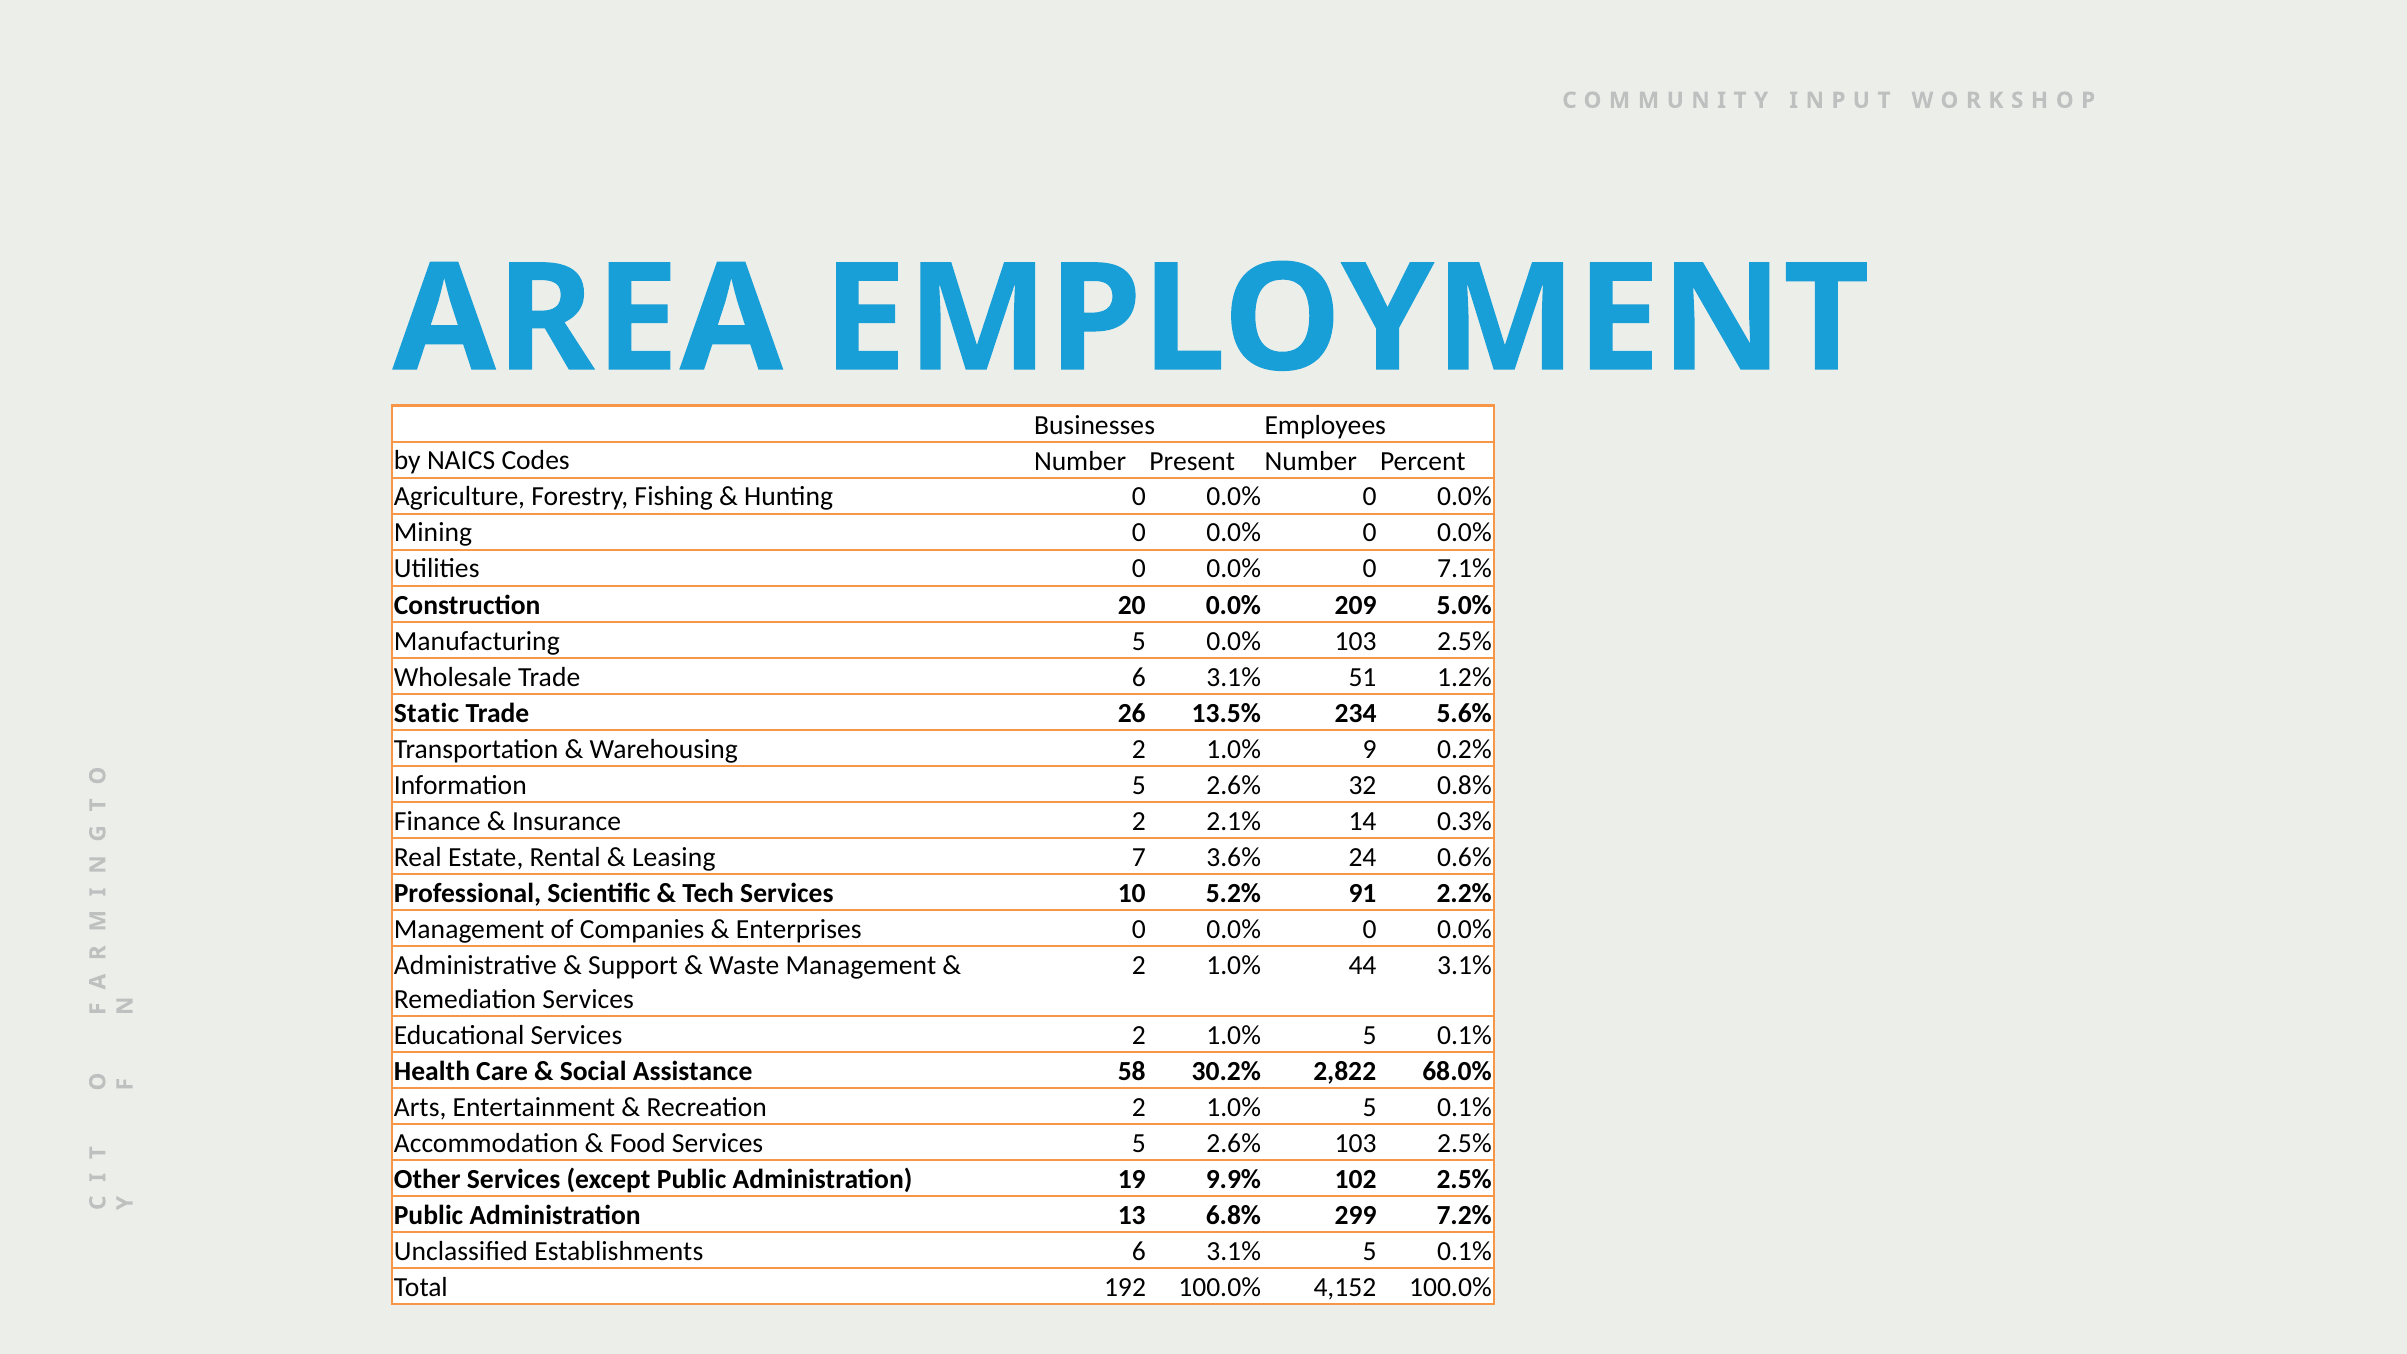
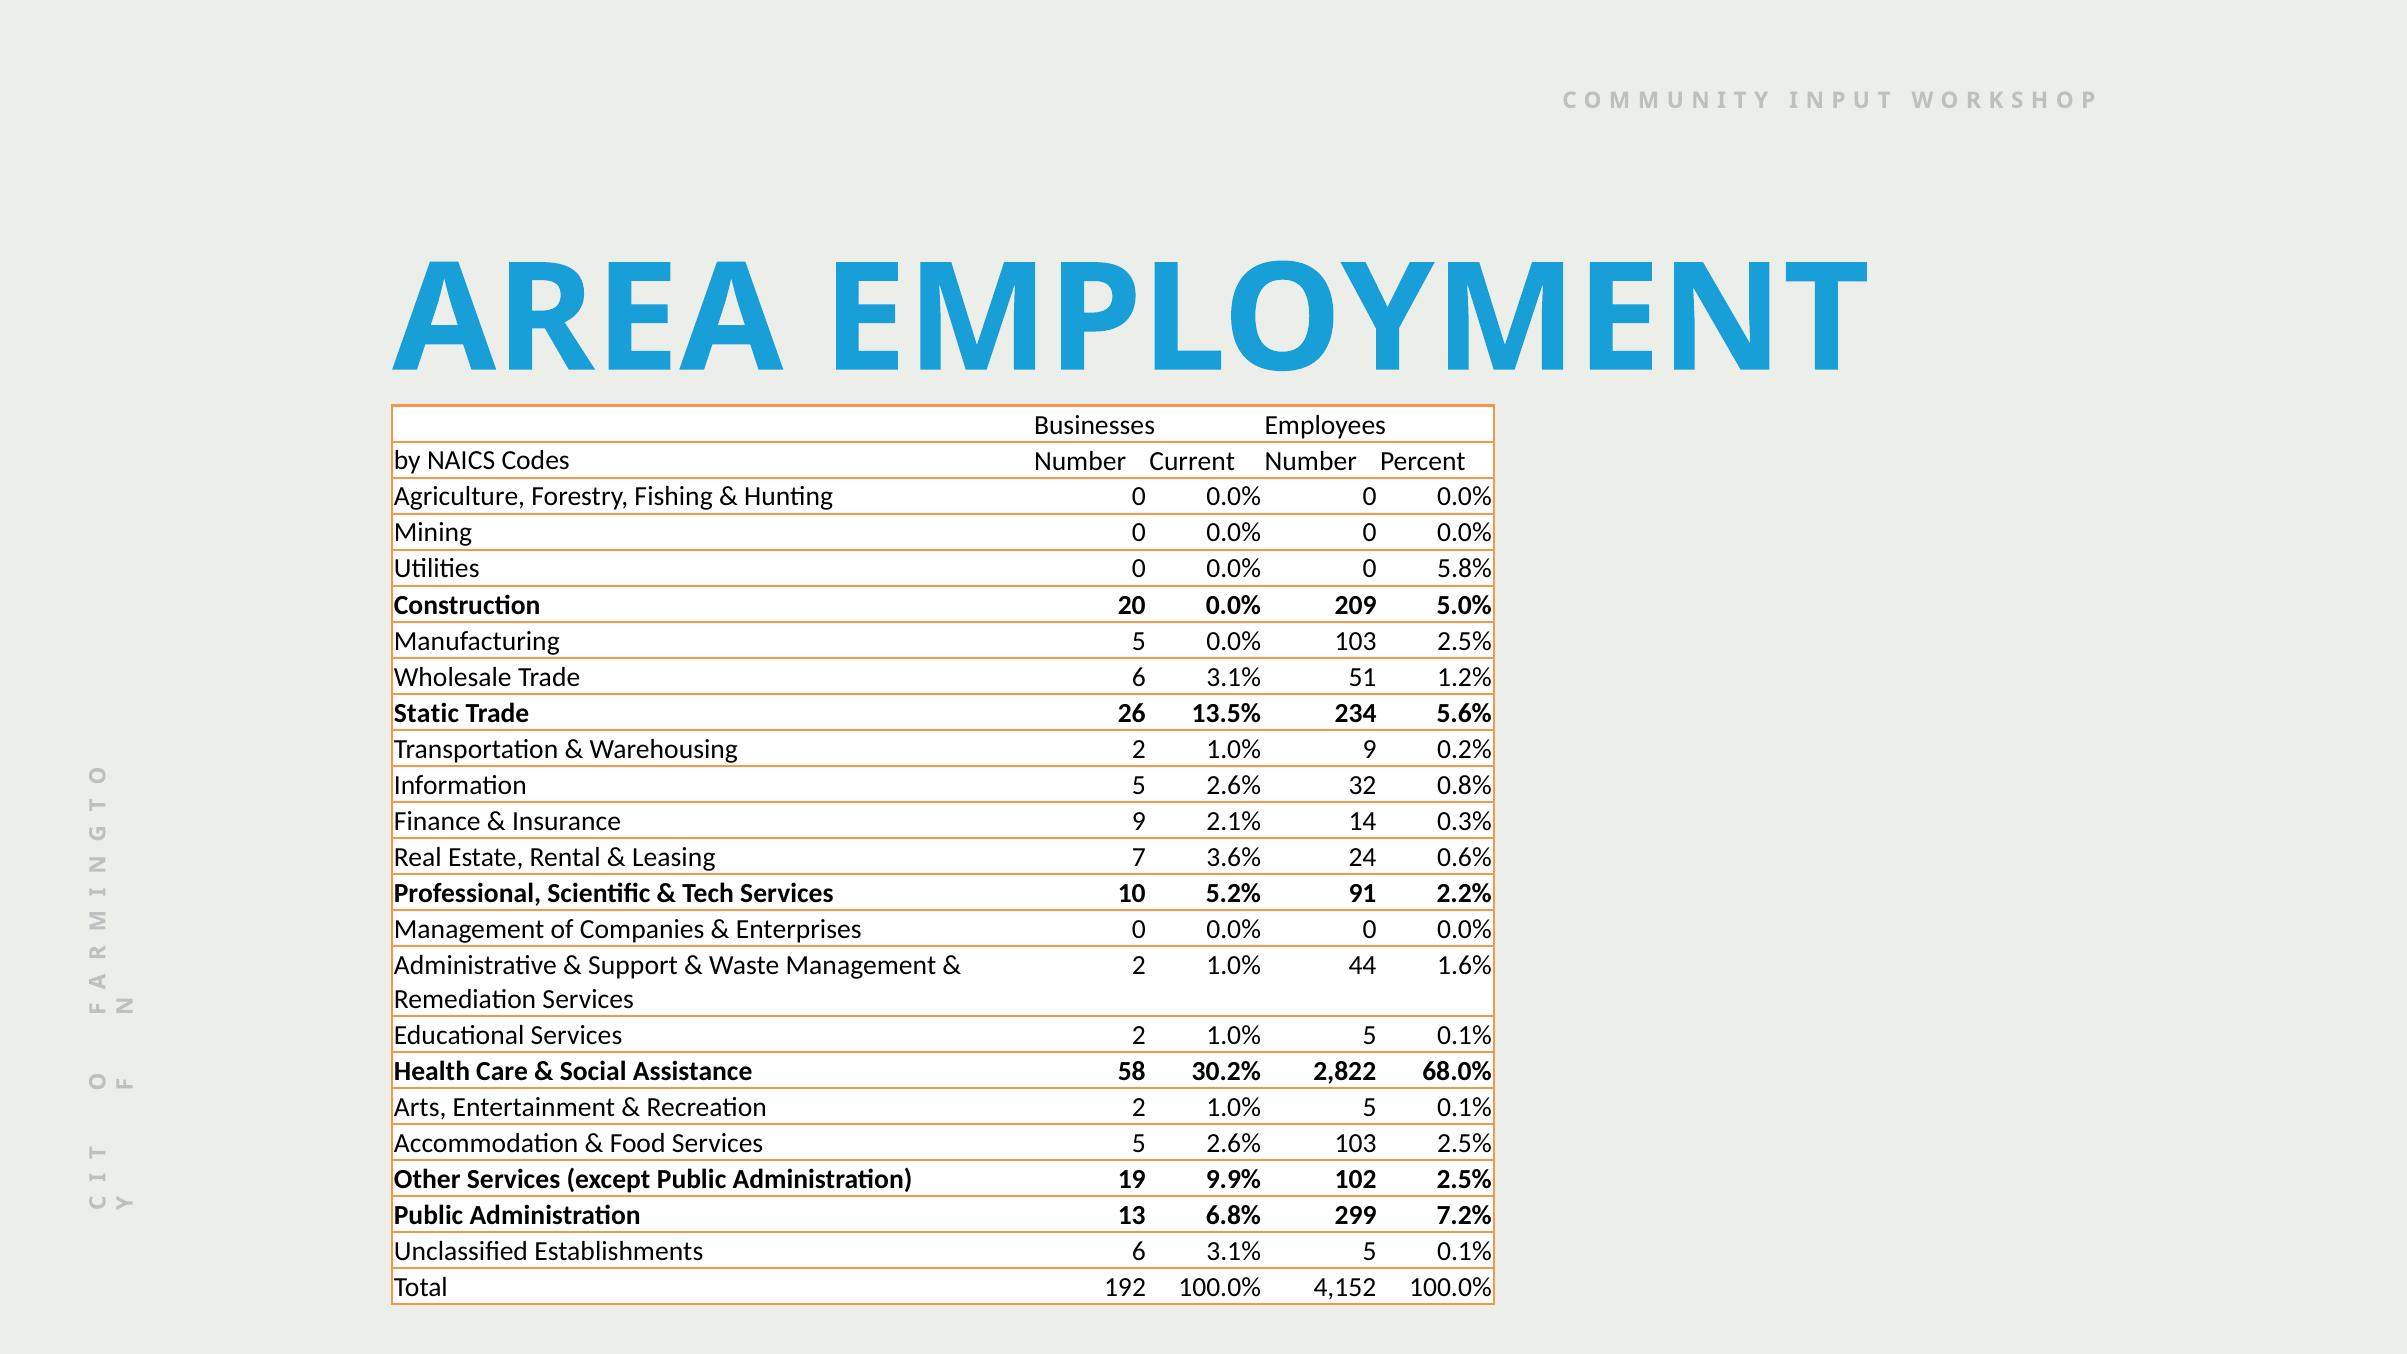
Present: Present -> Current (1192, 461)
7.1%: 7.1% -> 5.8% (1464, 569)
Insurance 2: 2 -> 9 (1139, 821)
44 3.1%: 3.1% -> 1.6% (1464, 965)
